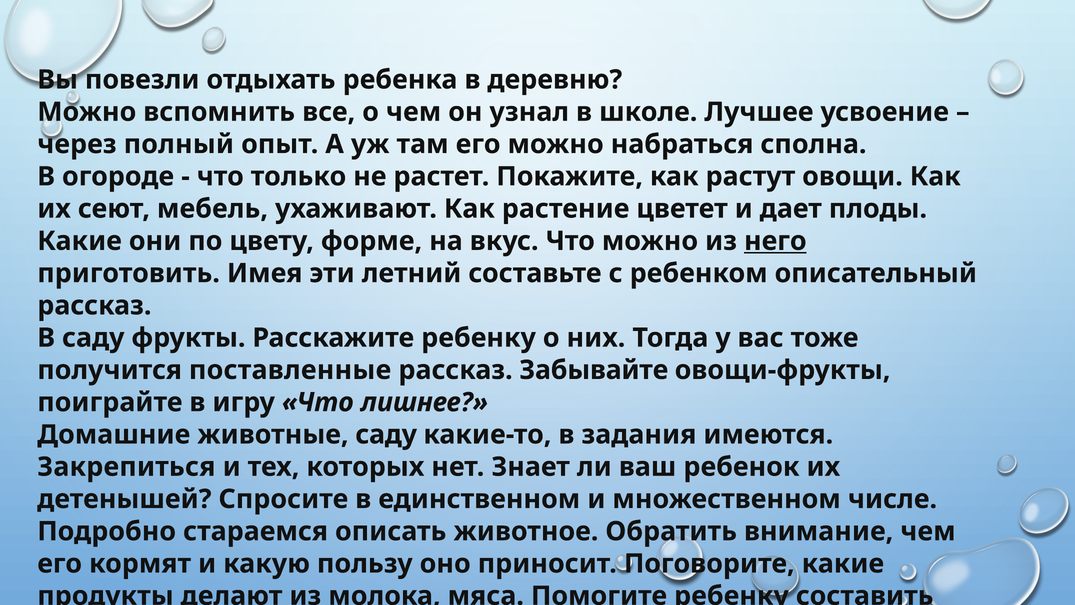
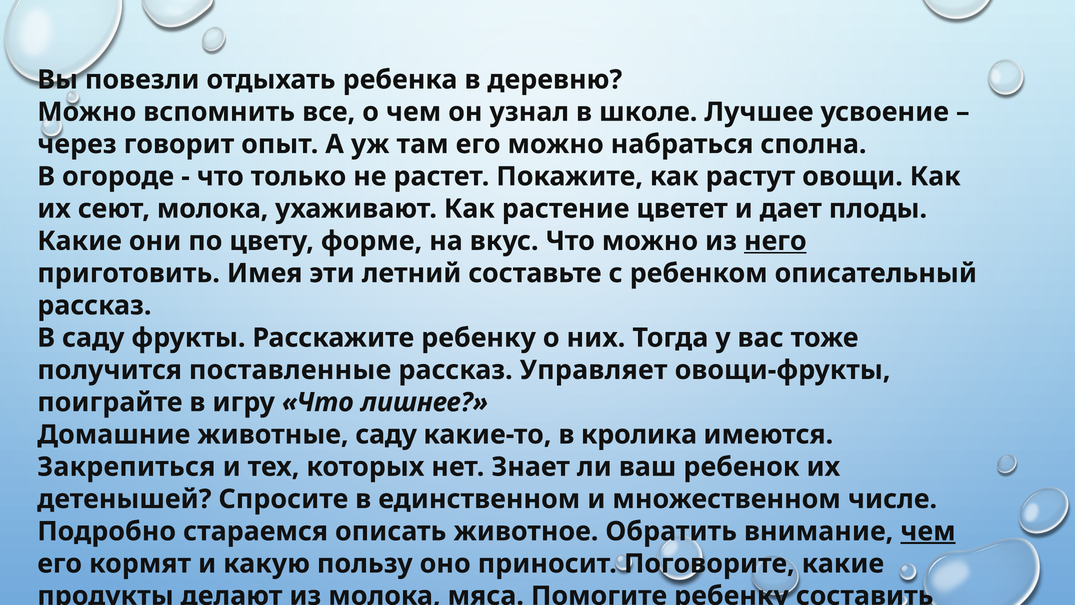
полный: полный -> говорит (179, 144)
сеют мебель: мебель -> молока (213, 209)
Забывайте: Забывайте -> Управляет (594, 370)
в задания: задания -> кролика (639, 434)
чем underline: none -> present (928, 531)
